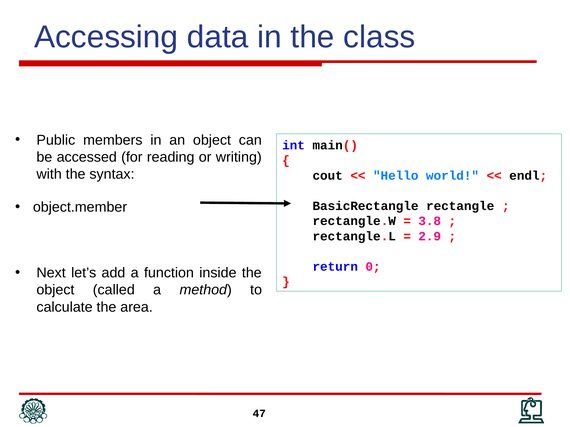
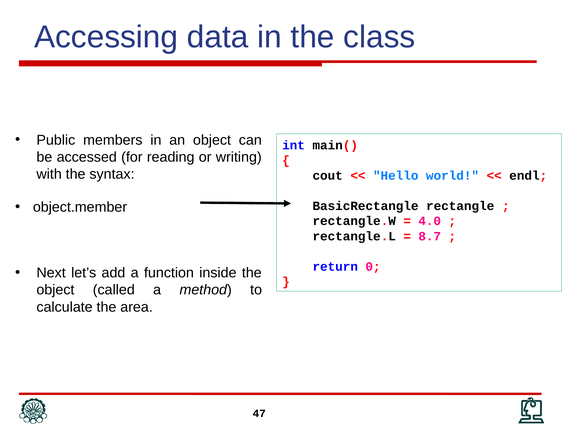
3.8: 3.8 -> 4.0 (430, 221)
2.9: 2.9 -> 8.7 (430, 237)
